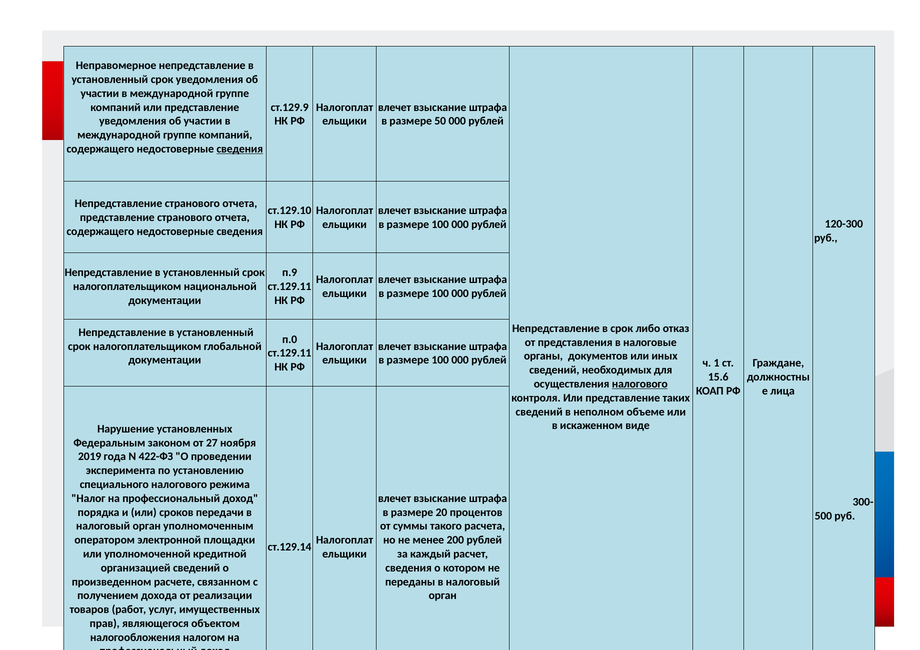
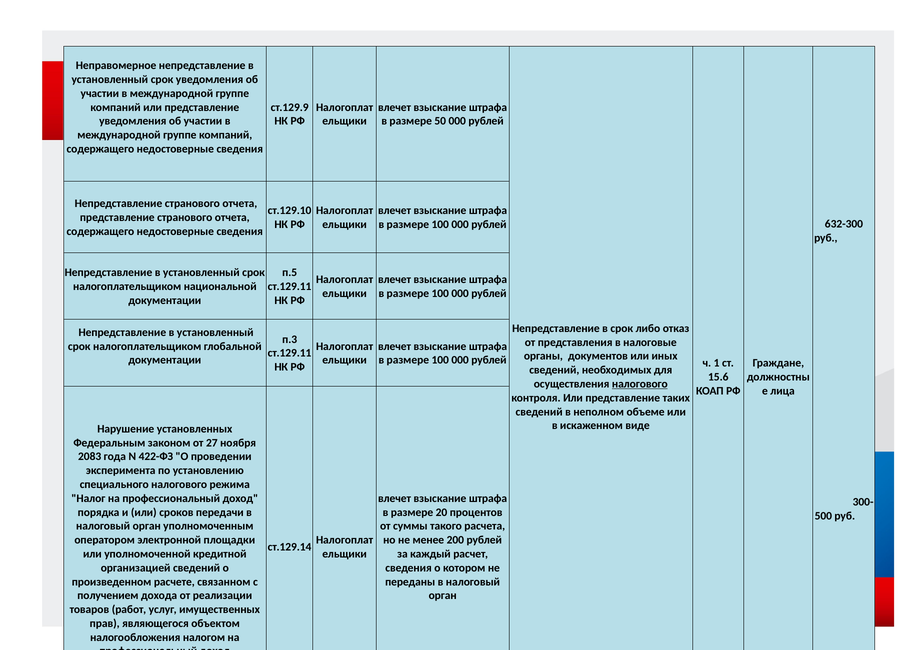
сведения underline: present -> none (240, 149)
120-300: 120-300 -> 632-300 (844, 224)
п.9: п.9 -> п.5 (290, 273)
п.0: п.0 -> п.3 (290, 340)
2019: 2019 -> 2083 (90, 457)
